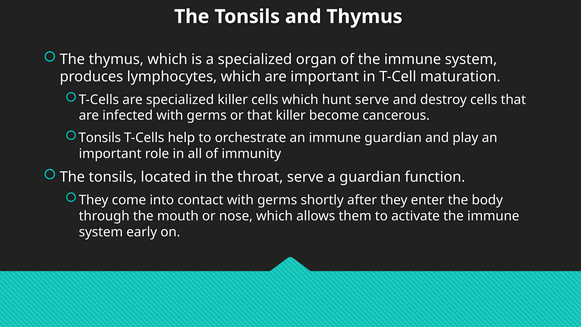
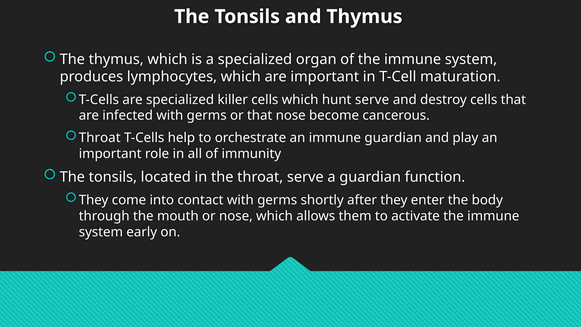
that killer: killer -> nose (291, 116)
Tonsils: Tonsils -> Throat (100, 138)
